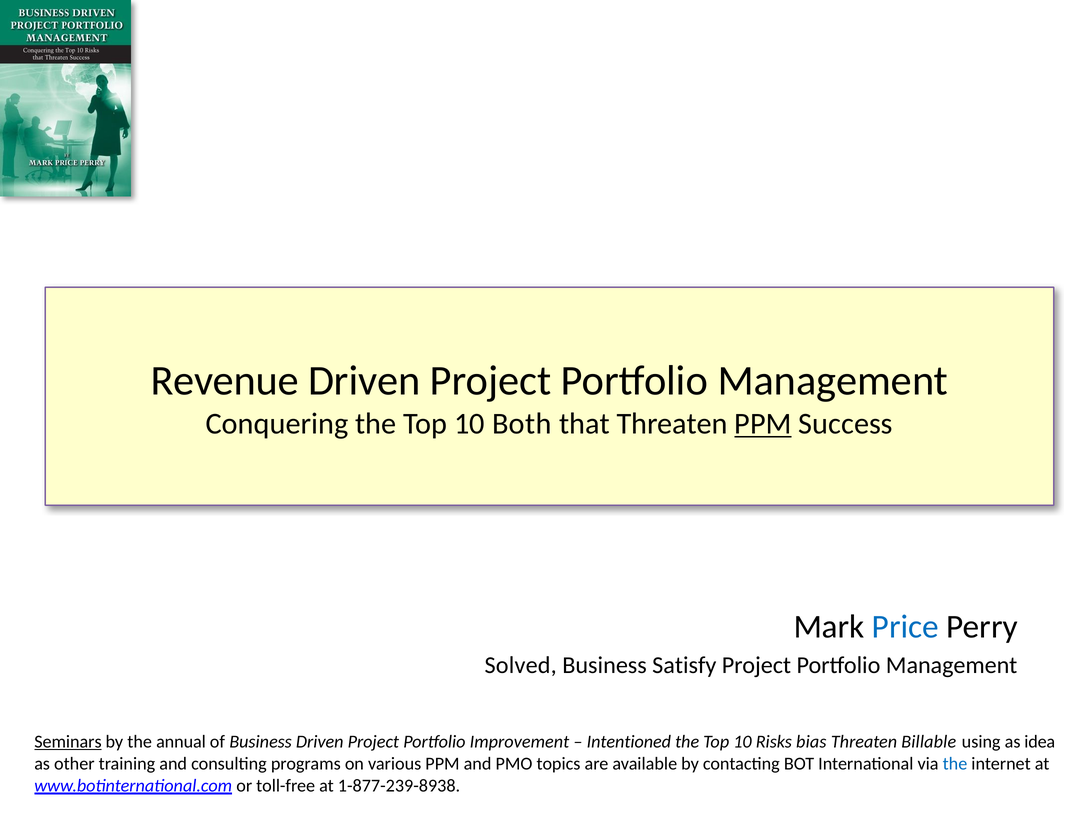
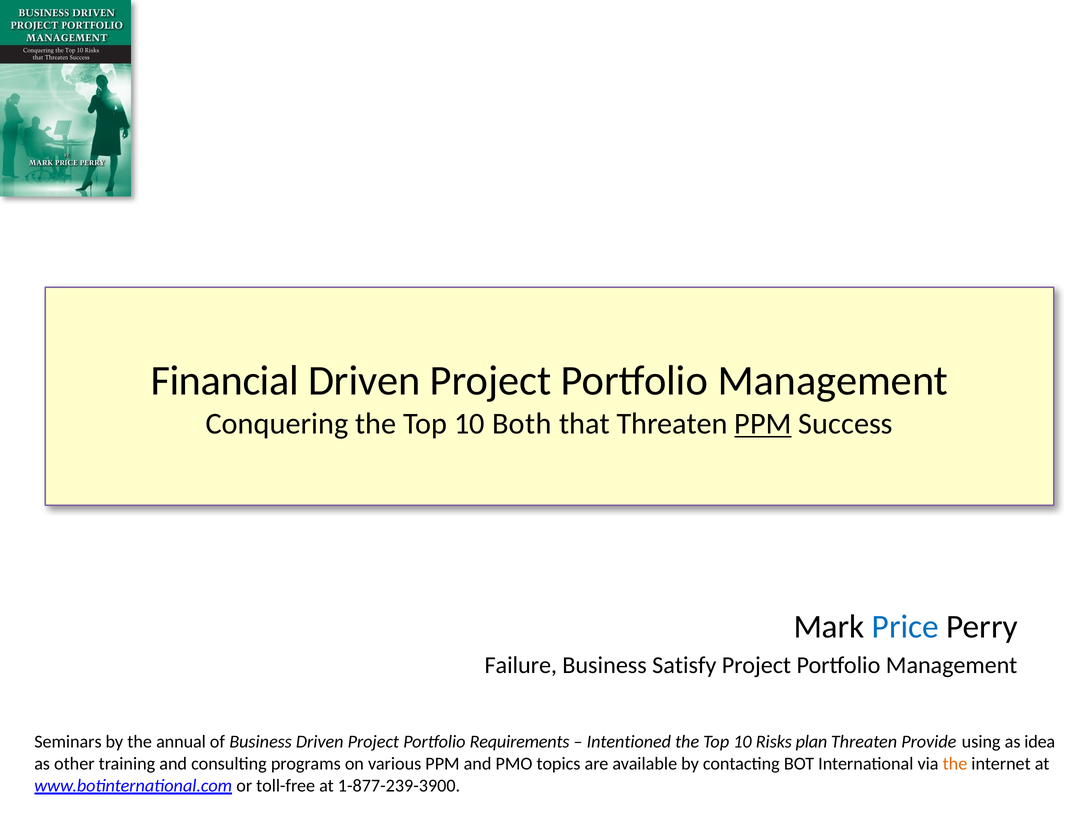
Revenue: Revenue -> Financial (225, 381)
Solved: Solved -> Failure (521, 665)
Seminars underline: present -> none (68, 741)
Improvement: Improvement -> Requirements (520, 741)
bias: bias -> plan (812, 741)
Billable: Billable -> Provide (929, 741)
the colour: blue -> orange (955, 763)
1-877-239-8938: 1-877-239-8938 -> 1-877-239-3900 (399, 785)
